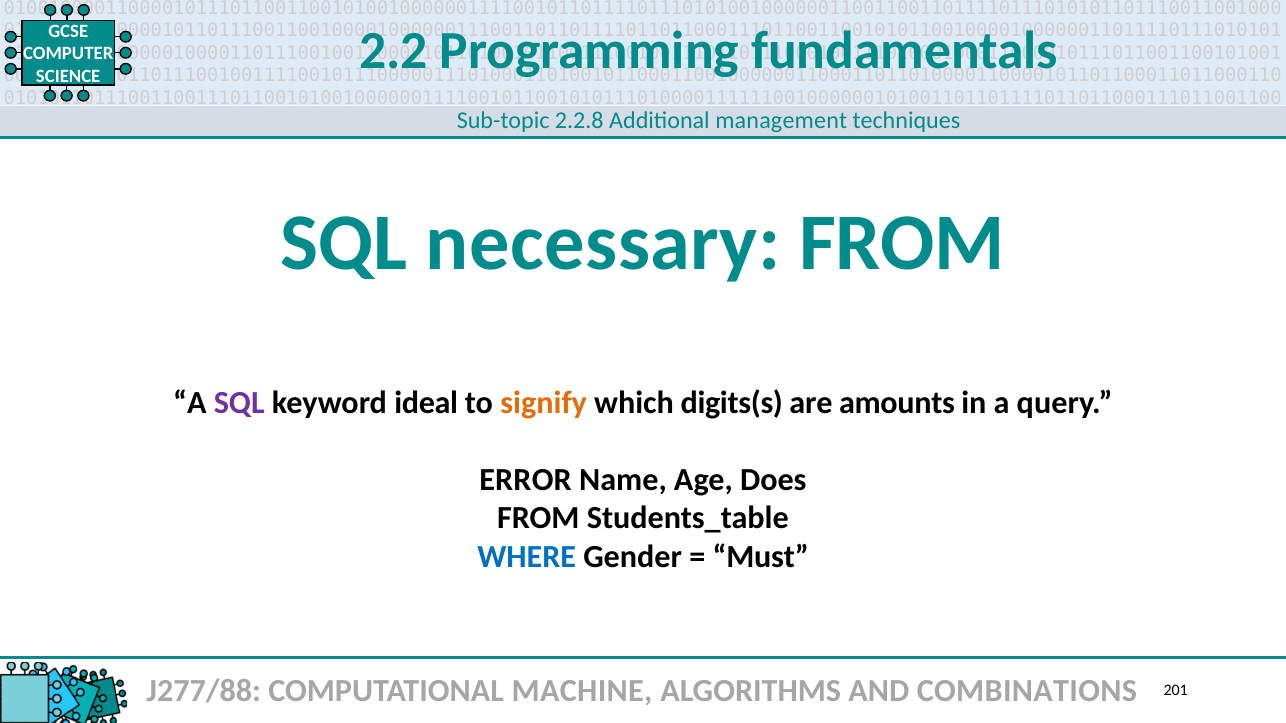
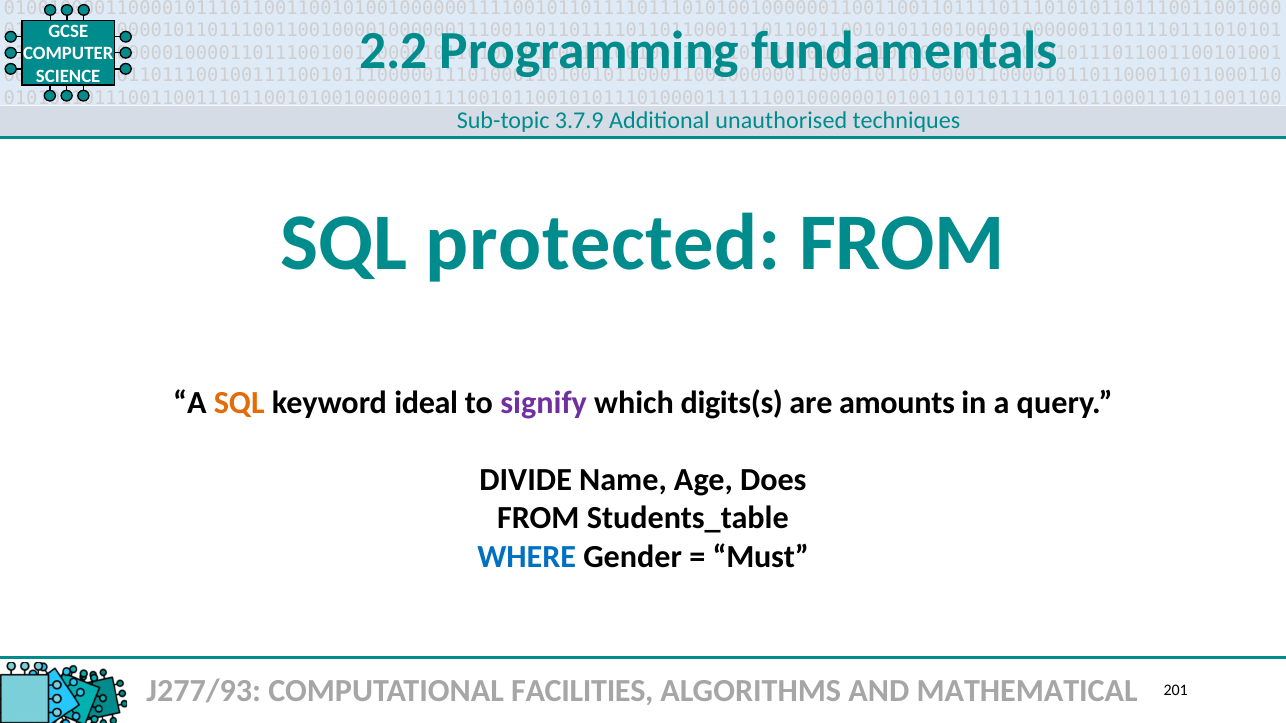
2.2.8: 2.2.8 -> 3.7.9 (579, 121)
management: management -> unauthorised (781, 121)
necessary: necessary -> protected (603, 244)
SQL colour: purple -> orange (239, 403)
signify colour: orange -> purple (544, 403)
ERROR: ERROR -> DIVIDE (526, 480)
J277/88: J277/88 -> J277/93 (204, 692)
MACHINE: MACHINE -> FACILITIES (582, 692)
COMBINATIONS: COMBINATIONS -> MATHEMATICAL (1027, 692)
